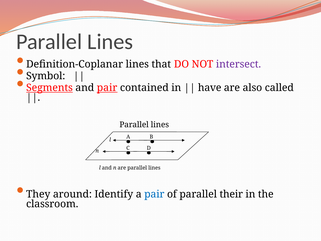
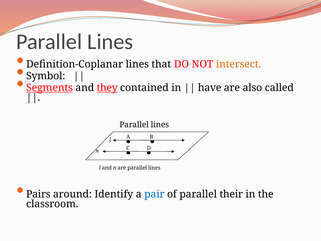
intersect colour: purple -> orange (238, 64)
and pair: pair -> they (107, 88)
They: They -> Pairs (38, 194)
